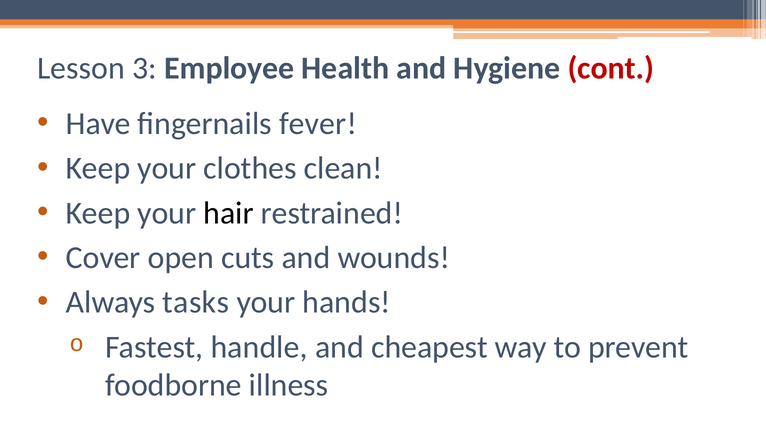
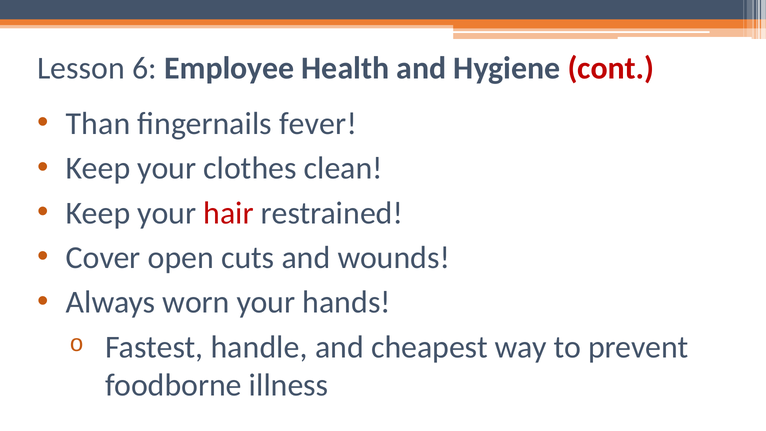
3: 3 -> 6 (144, 68)
Have: Have -> Than (98, 124)
hair colour: black -> red (229, 213)
tasks: tasks -> worn (196, 302)
